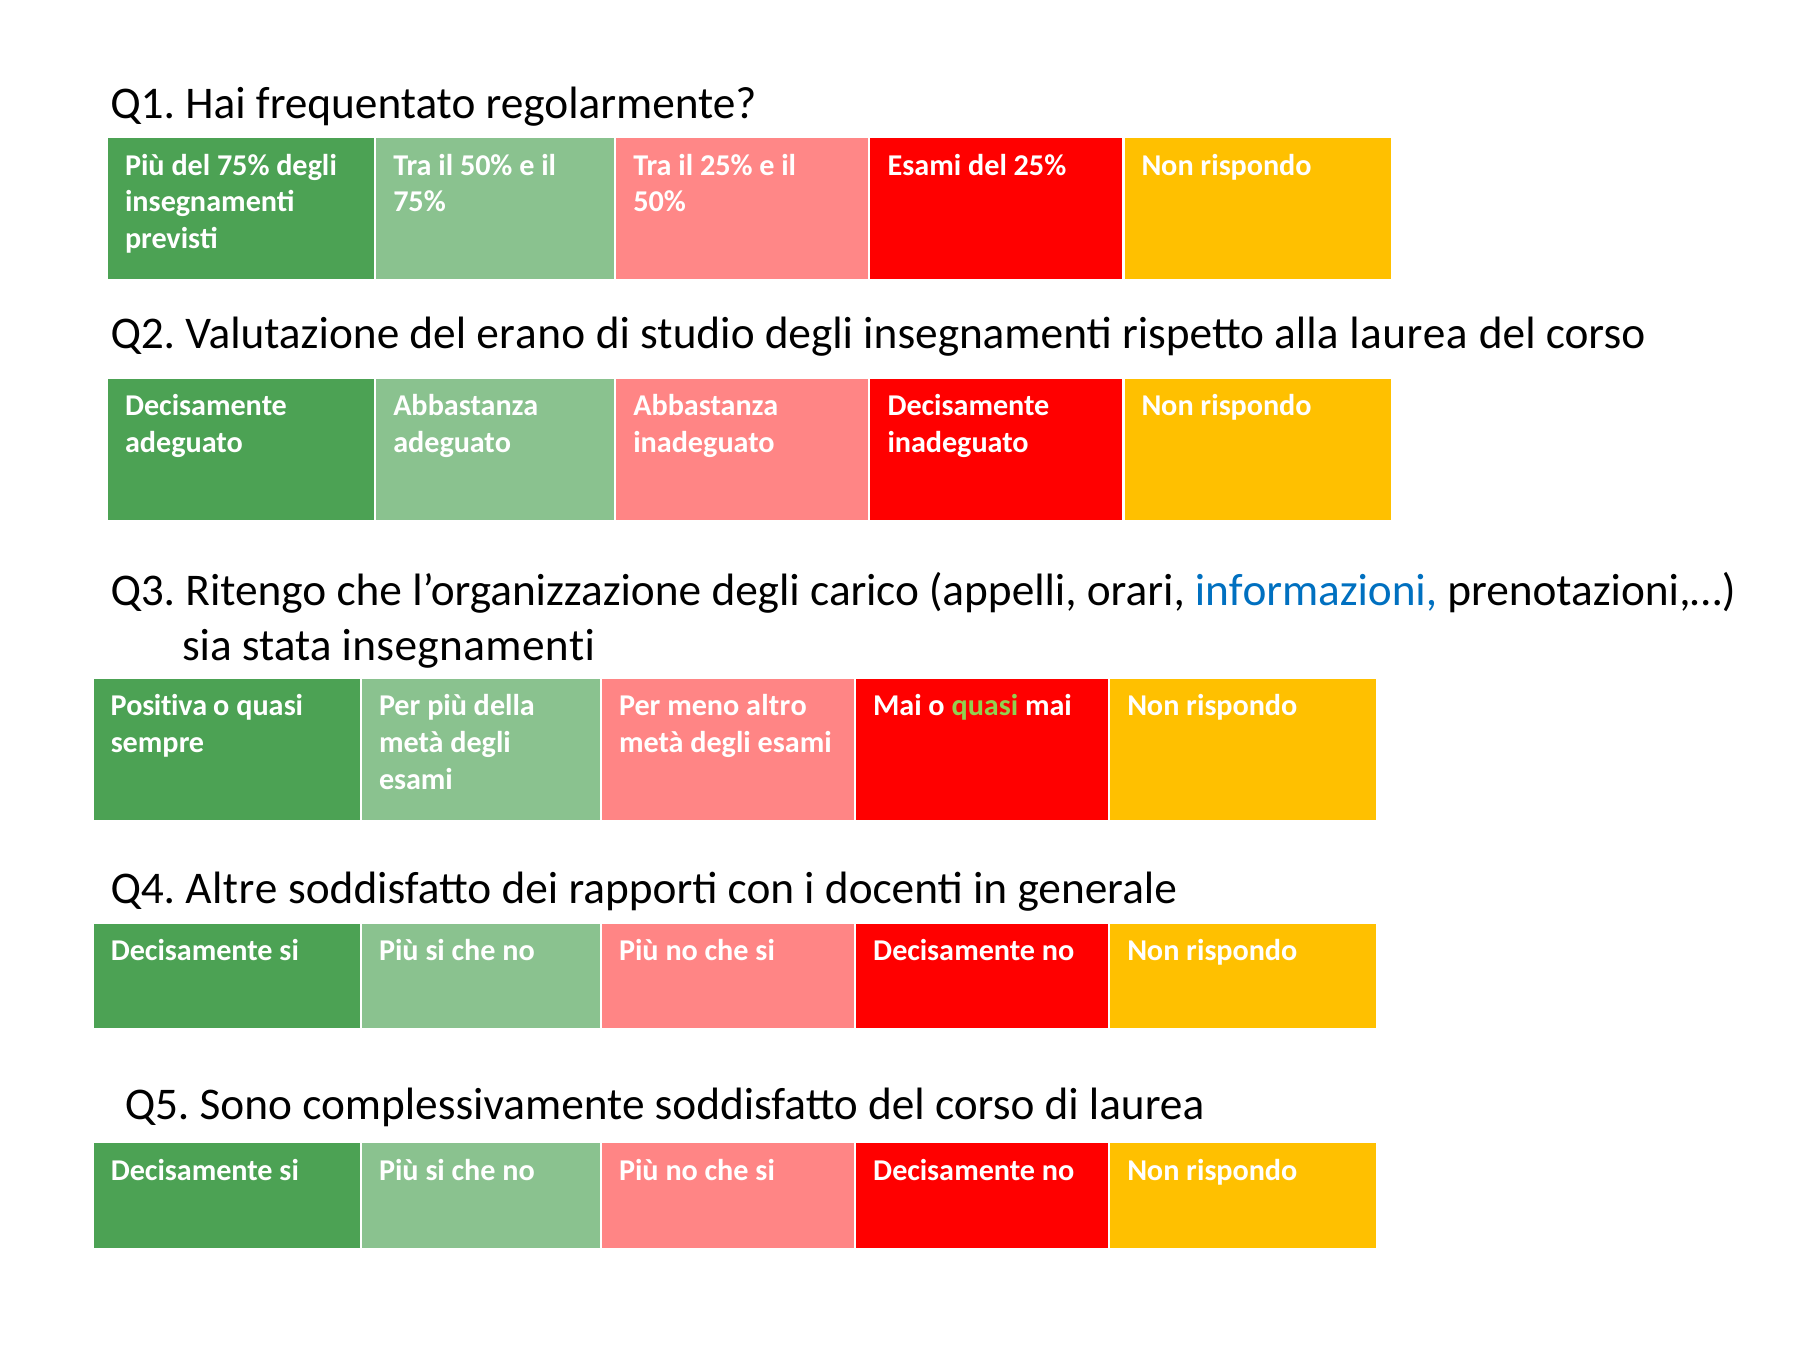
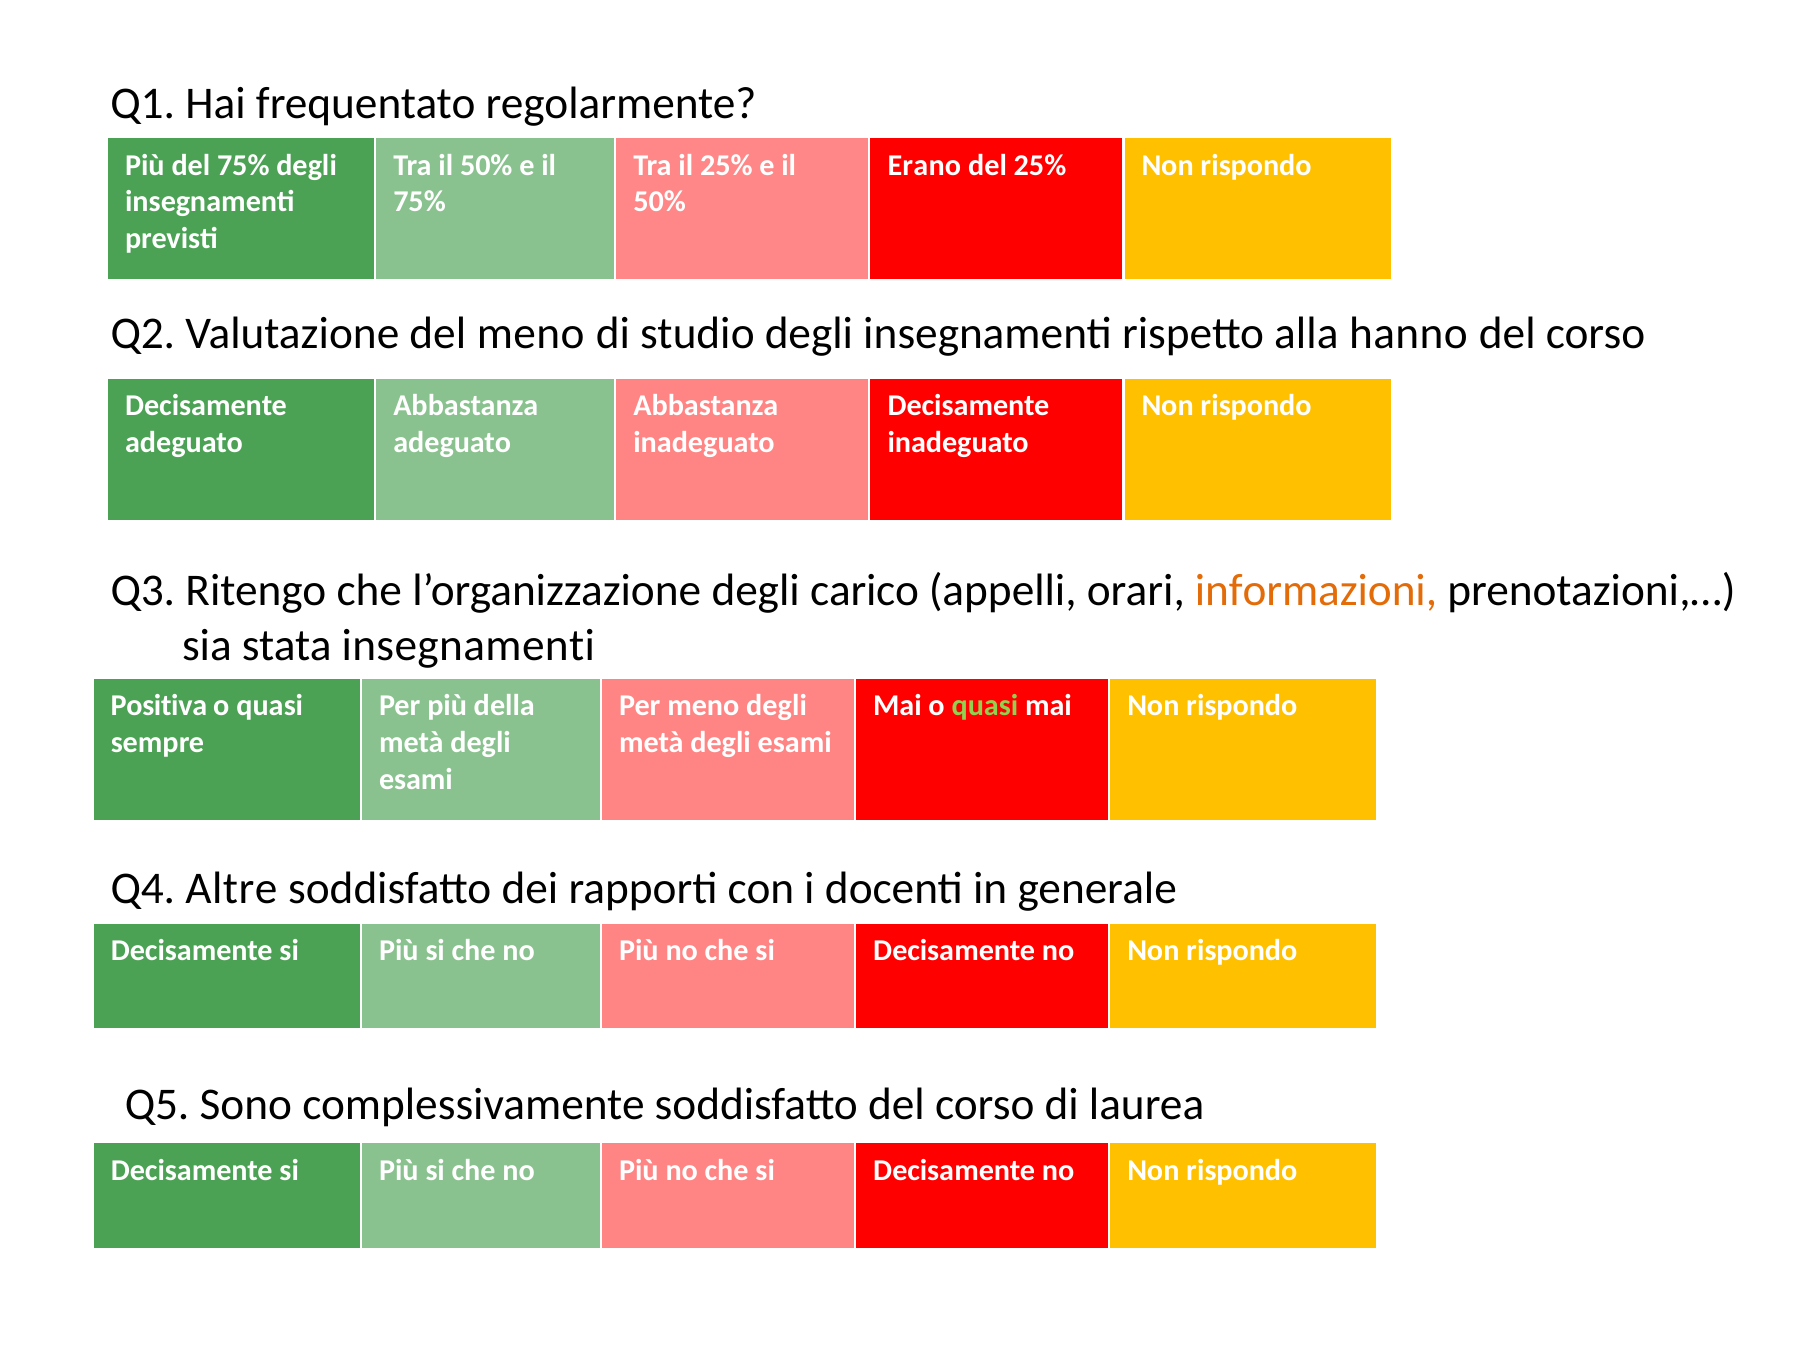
Esami: Esami -> Erano (924, 165)
del erano: erano -> meno (531, 334)
alla laurea: laurea -> hanno (1408, 334)
informazioni colour: blue -> orange (1316, 591)
meno altro: altro -> degli (777, 705)
